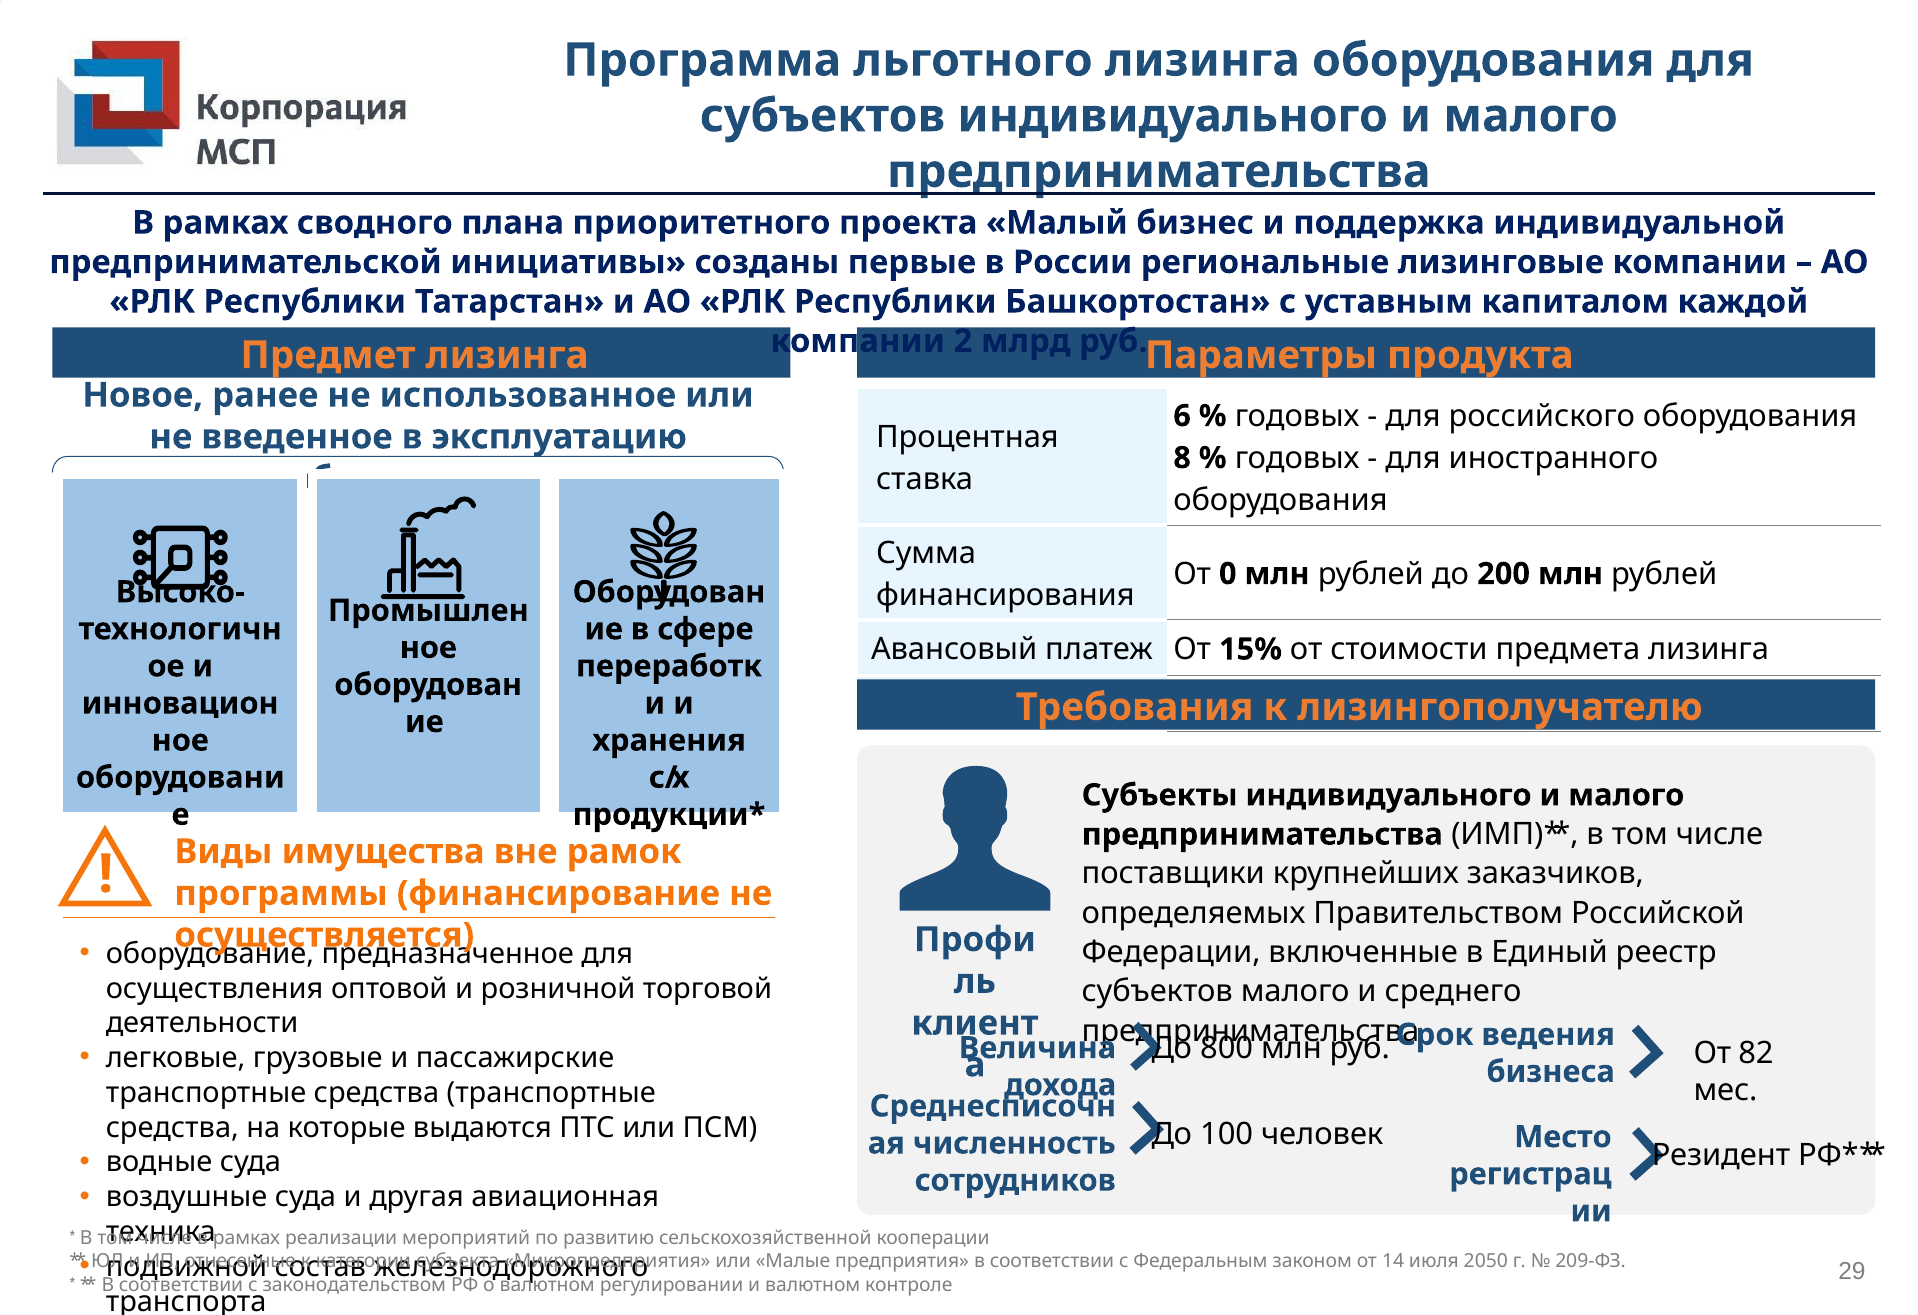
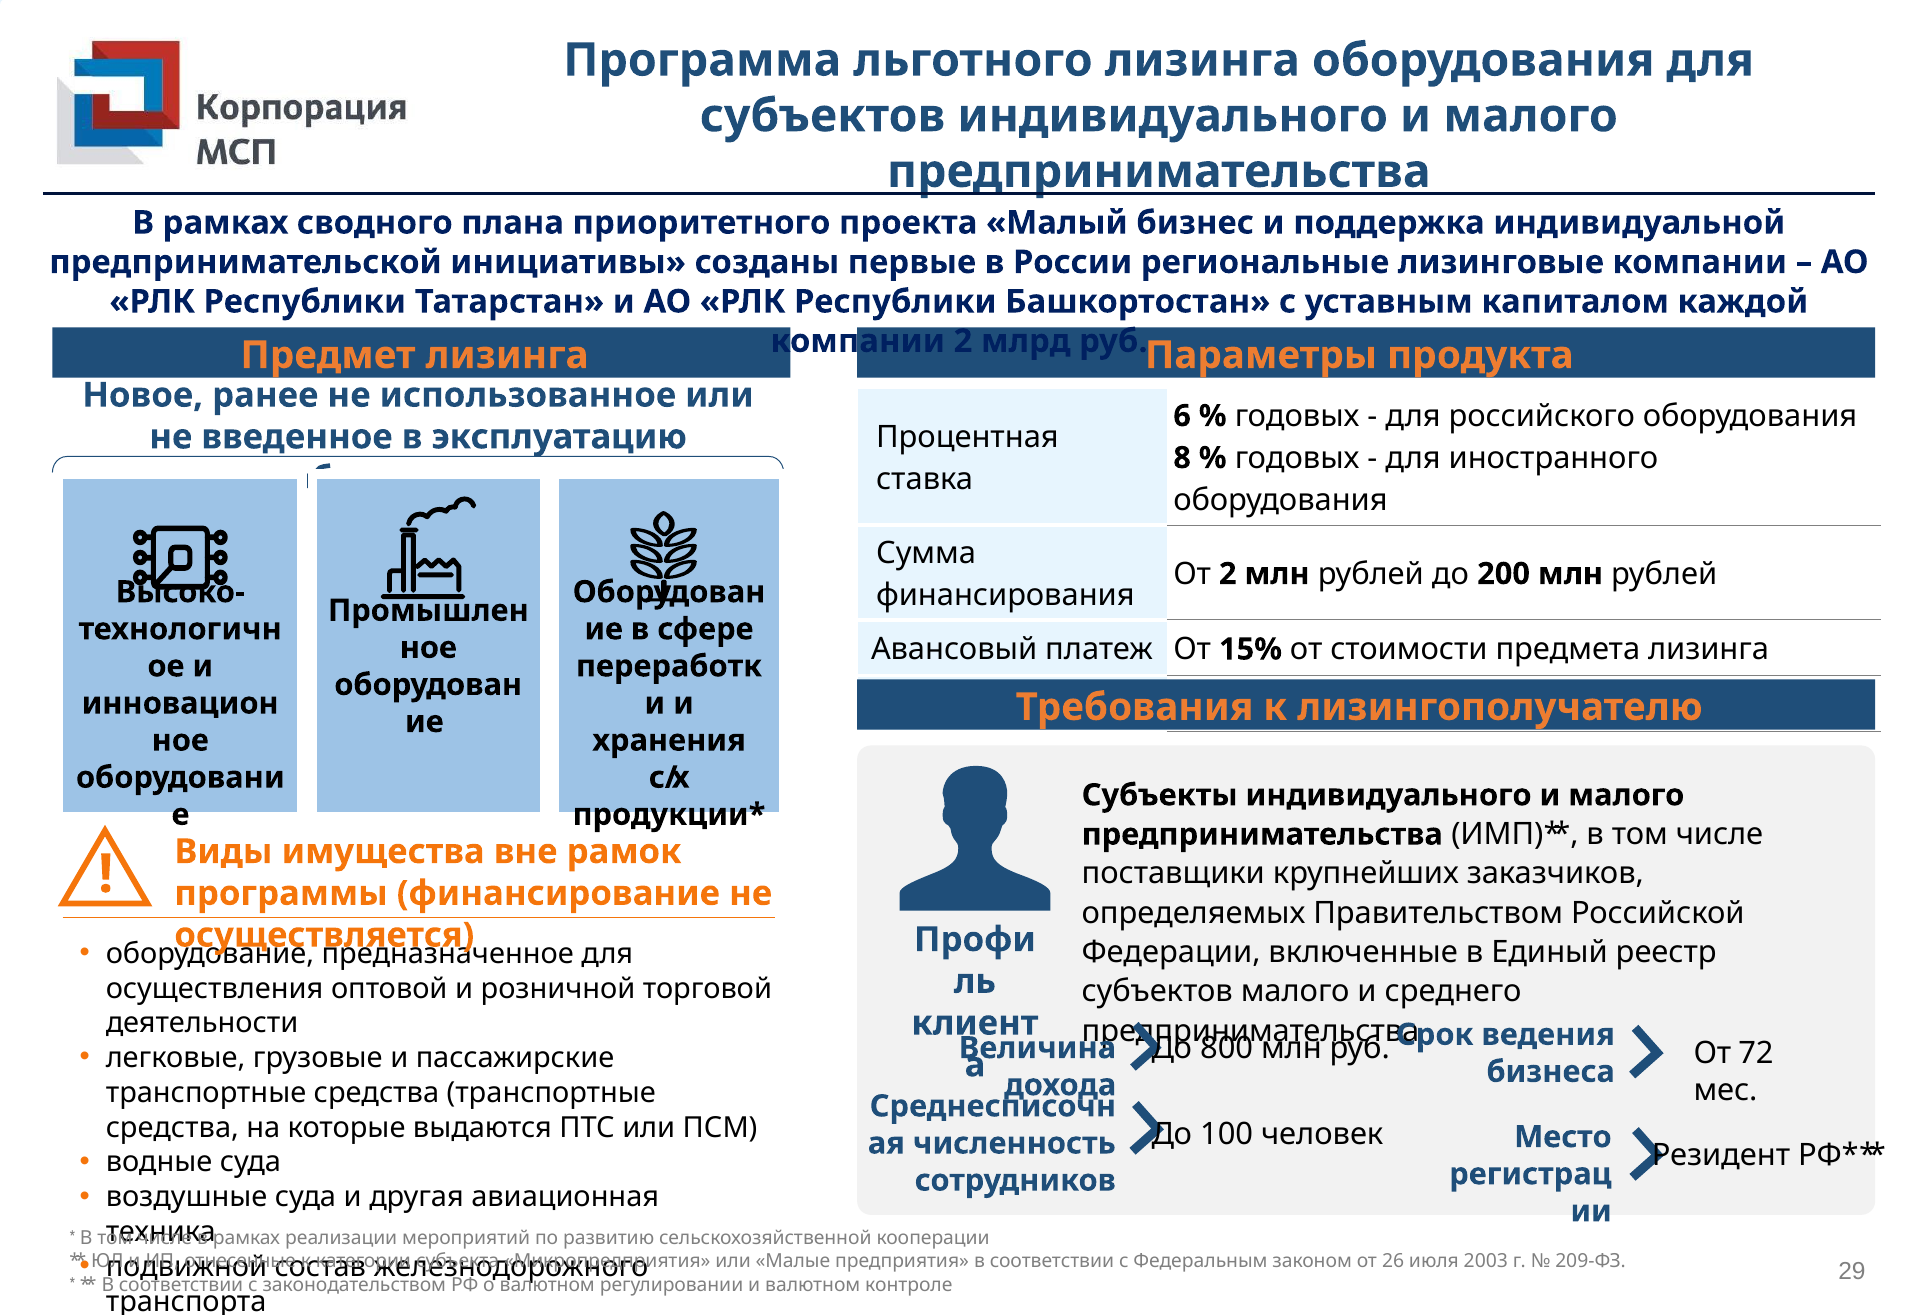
От 0: 0 -> 2 (1228, 574)
82: 82 -> 72 (1756, 1054)
14: 14 -> 26 (1393, 1262)
2050: 2050 -> 2003 (1486, 1262)
